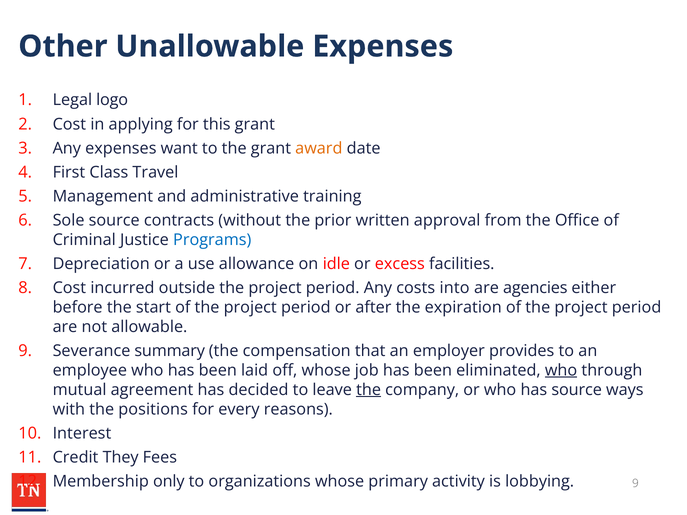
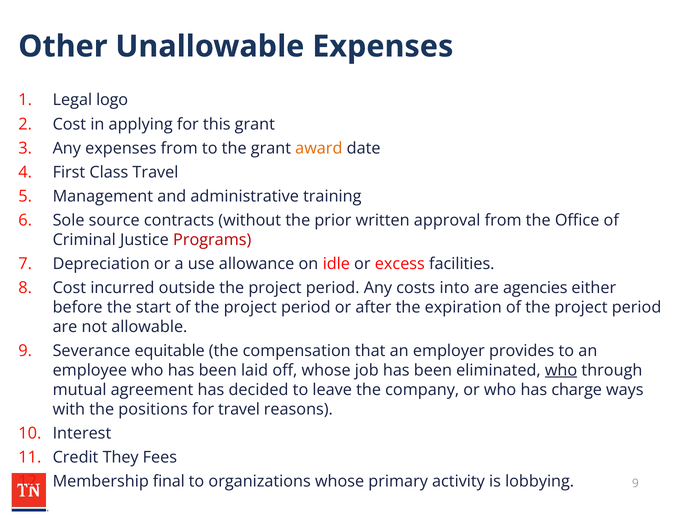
expenses want: want -> from (179, 148)
Programs colour: blue -> red (212, 240)
summary: summary -> equitable (170, 351)
the underline: present -> none (369, 390)
has source: source -> charge (577, 390)
for every: every -> travel (239, 409)
only: only -> final (169, 482)
